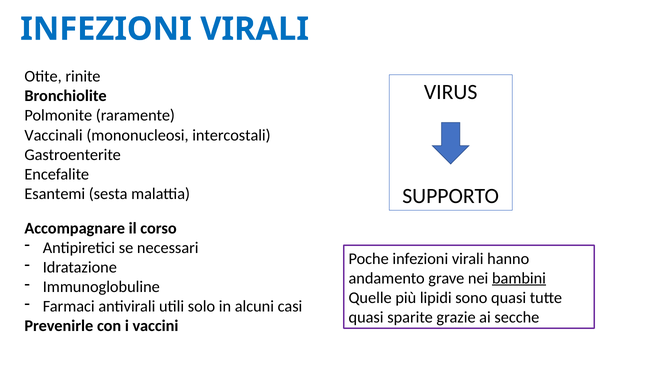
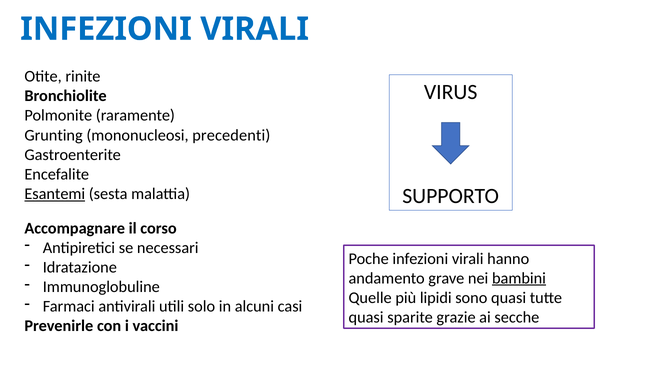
Vaccinali: Vaccinali -> Grunting (54, 135)
intercostali: intercostali -> precedenti (231, 135)
Esantemi underline: none -> present (55, 194)
